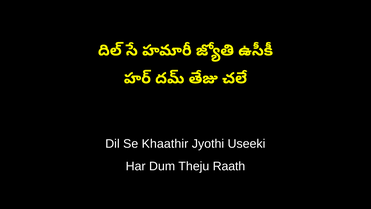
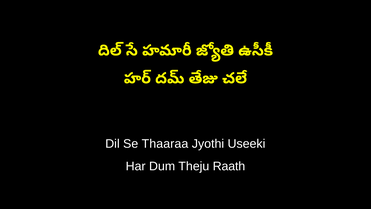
Khaathir: Khaathir -> Thaaraa (165, 144)
